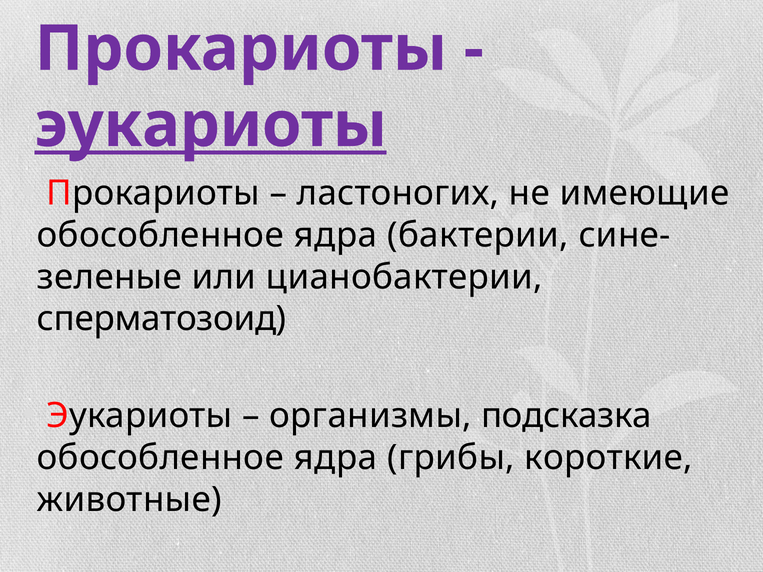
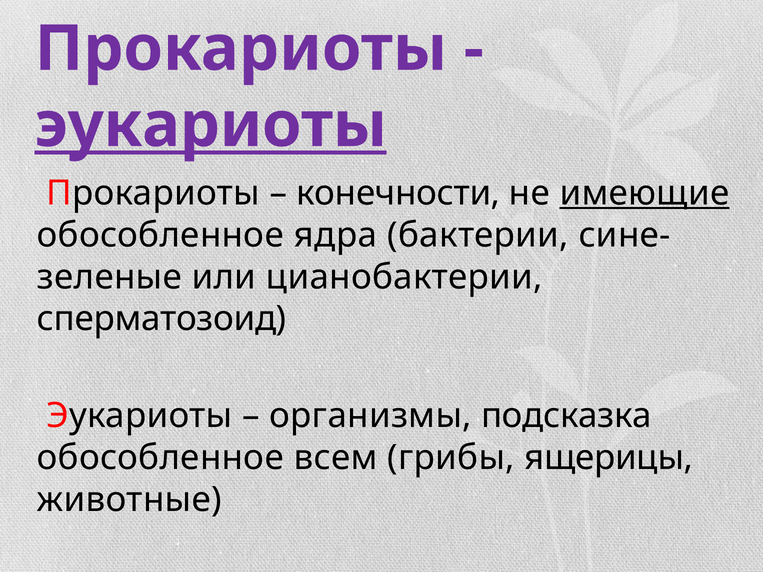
ластоногих: ластоногих -> конечности (398, 193)
имеющие underline: none -> present (645, 193)
ядра: ядра -> всем (336, 458)
короткие: короткие -> ящерицы (609, 458)
